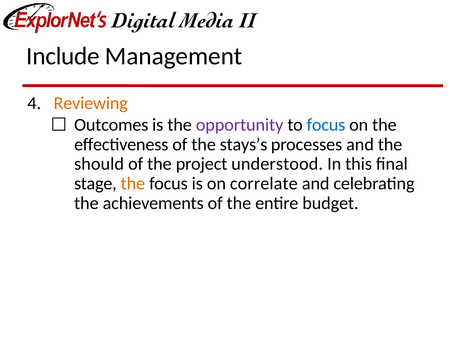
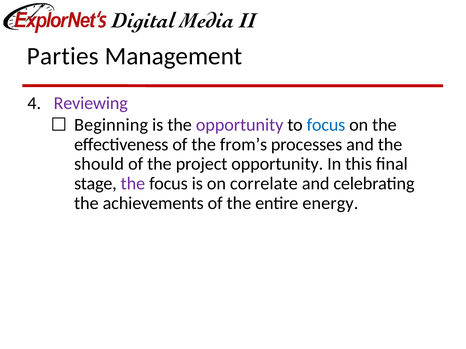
Include: Include -> Parties (63, 56)
Reviewing colour: orange -> purple (91, 103)
Outcomes: Outcomes -> Beginning (111, 125)
stays’s: stays’s -> from’s (244, 145)
project understood: understood -> opportunity (277, 164)
the colour: orange -> purple (133, 184)
budget: budget -> energy (330, 203)
